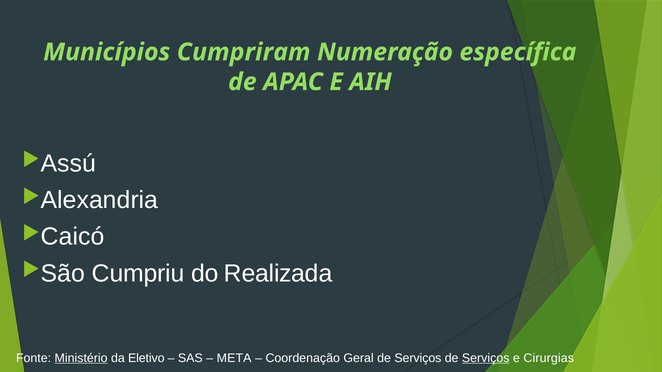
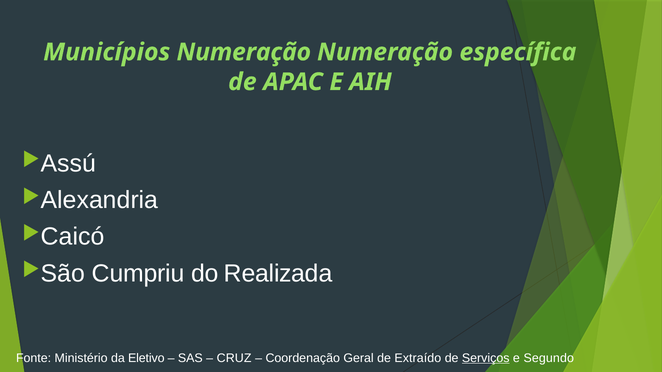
Municípios Cumpriram: Cumpriram -> Numeração (244, 52)
Ministério underline: present -> none (81, 358)
META: META -> CRUZ (234, 358)
Geral de Serviços: Serviços -> Extraído (418, 358)
Cirurgias: Cirurgias -> Segundo (549, 358)
